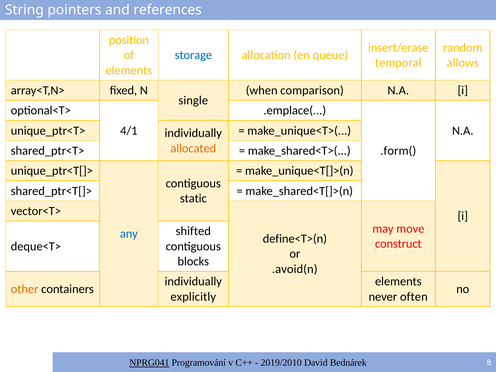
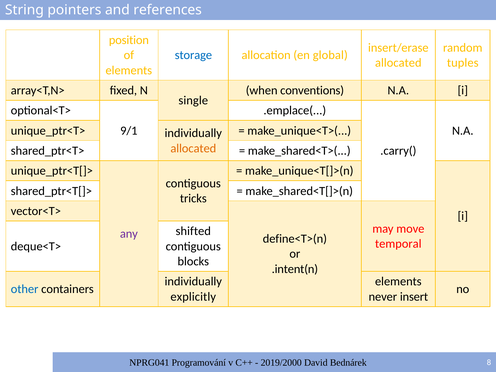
queue: queue -> global (330, 55)
temporal: temporal -> allocated (398, 63)
allows: allows -> tuples (463, 63)
comparison: comparison -> conventions (312, 90)
4/1: 4/1 -> 9/1 (129, 131)
.form(: .form( -> .carry( (398, 151)
static: static -> tricks (193, 199)
any colour: blue -> purple (129, 234)
construct: construct -> temporal (398, 244)
.avoid(n: .avoid(n -> .intent(n (295, 269)
other colour: orange -> blue (25, 289)
often: often -> insert (414, 297)
NPRG041 underline: present -> none (149, 363)
2019/2010: 2019/2010 -> 2019/2000 (281, 363)
